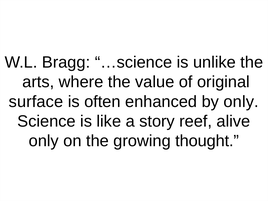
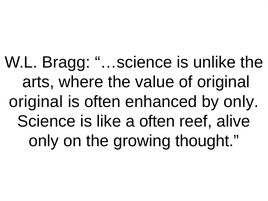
surface: surface -> original (36, 102)
a story: story -> often (157, 121)
